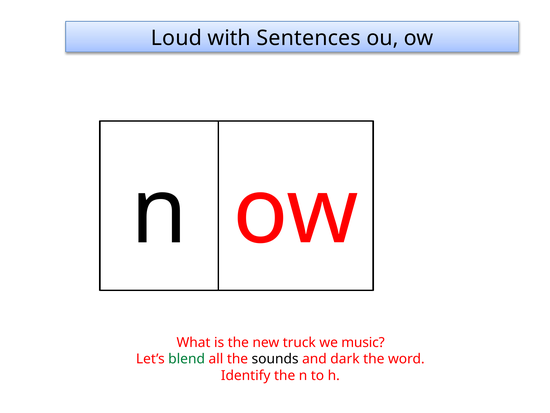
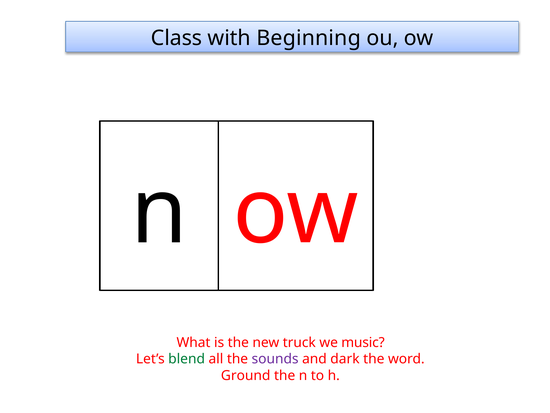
Loud: Loud -> Class (177, 38)
Sentences: Sentences -> Beginning (309, 38)
sounds colour: black -> purple (275, 359)
Identify: Identify -> Ground (246, 375)
